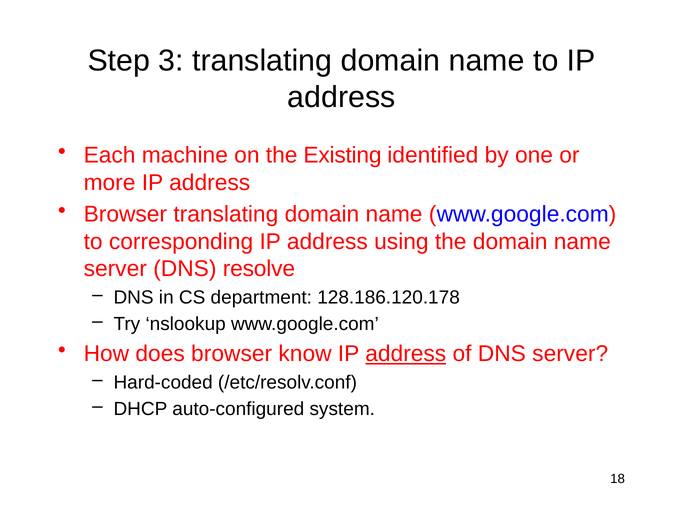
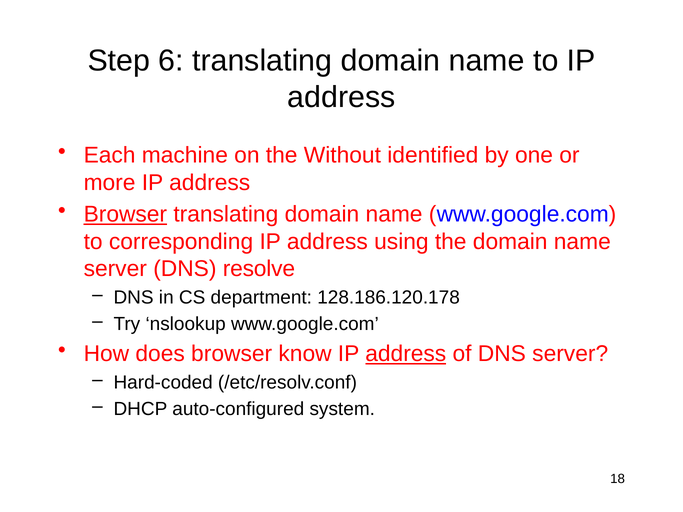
3: 3 -> 6 (171, 61)
Existing: Existing -> Without (342, 155)
Browser underline: none -> present (125, 214)
